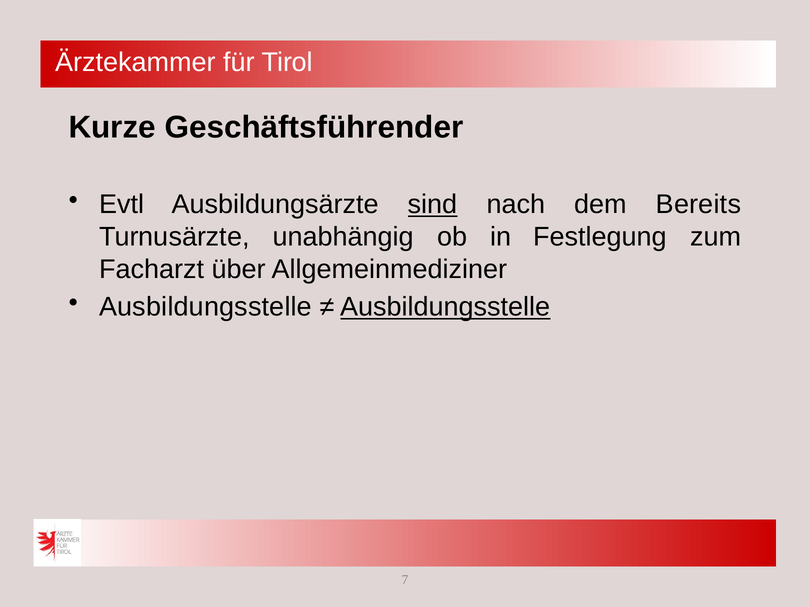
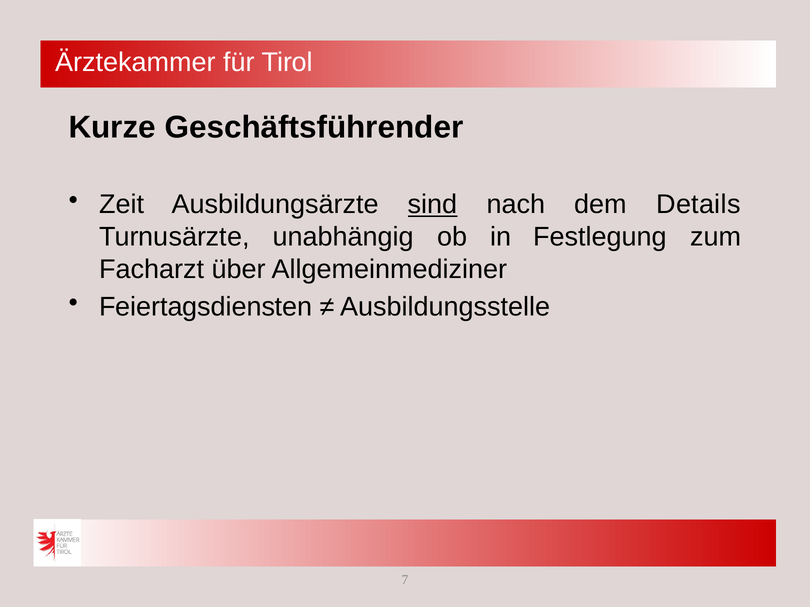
Evtl: Evtl -> Zeit (122, 205)
Bereits: Bereits -> Details (698, 205)
Ausbildungsstelle: Ausbildungsstelle -> Feiertagsdiensten (206, 307)
Ausbildungsstelle underline: present -> none (445, 307)
